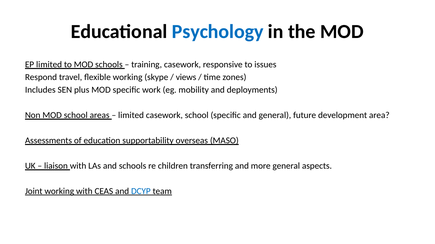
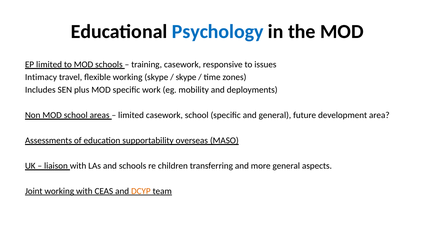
Respond: Respond -> Intimacy (41, 77)
views: views -> skype (186, 77)
DCYP colour: blue -> orange (141, 192)
